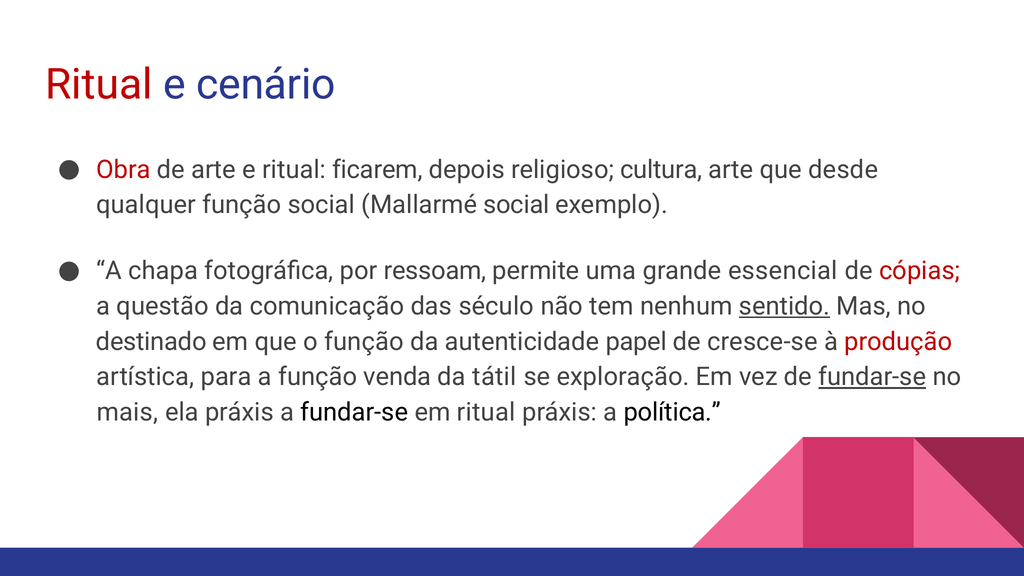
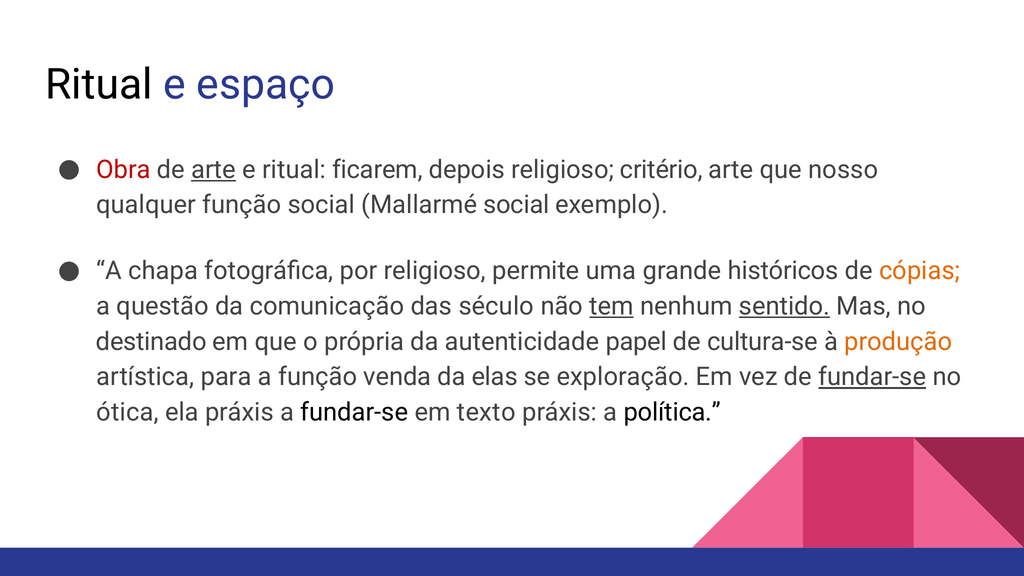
Ritual colour: red -> black (99, 85)
cenário: cenário -> espaço (266, 85)
arte underline: none -> present (214, 170)
cultura: cultura -> critério (661, 170)
desde: desde -> nosso (843, 170)
por ressoam: ressoam -> religioso (435, 271)
essencial: essencial -> históricos (783, 271)
cópias colour: red -> orange (920, 271)
tem underline: none -> present (612, 306)
o função: função -> própria (364, 342)
cresce-se: cresce-se -> cultura-se (763, 342)
produção colour: red -> orange (898, 342)
tátil: tátil -> elas (495, 377)
mais: mais -> ótica (128, 412)
em ritual: ritual -> texto (486, 412)
